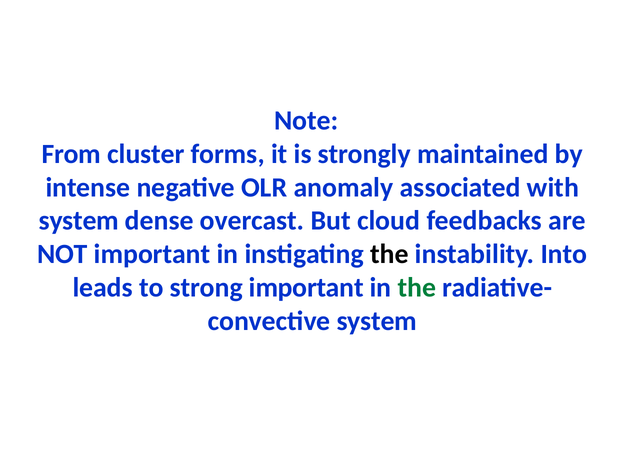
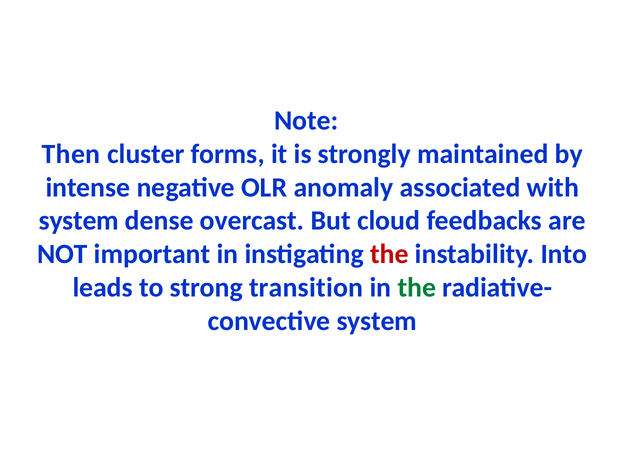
From: From -> Then (71, 154)
the colour: black -> red (389, 254)
strong important: important -> transition (306, 287)
